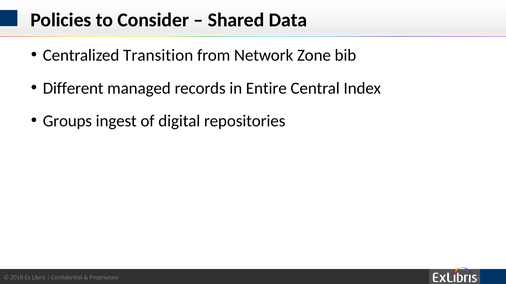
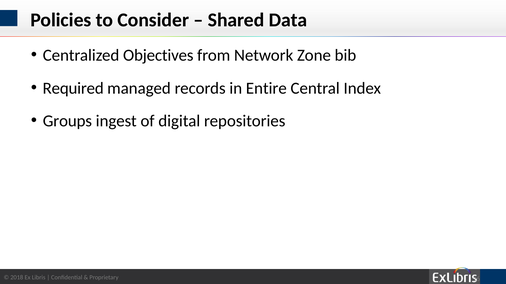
Transition: Transition -> Objectives (158, 55)
Different: Different -> Required (73, 88)
